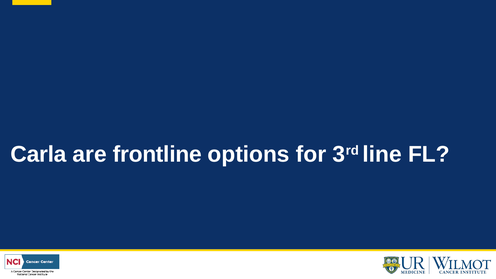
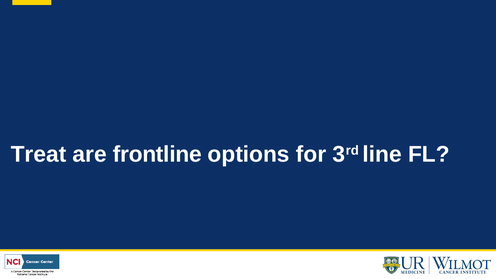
Carla: Carla -> Treat (39, 154)
